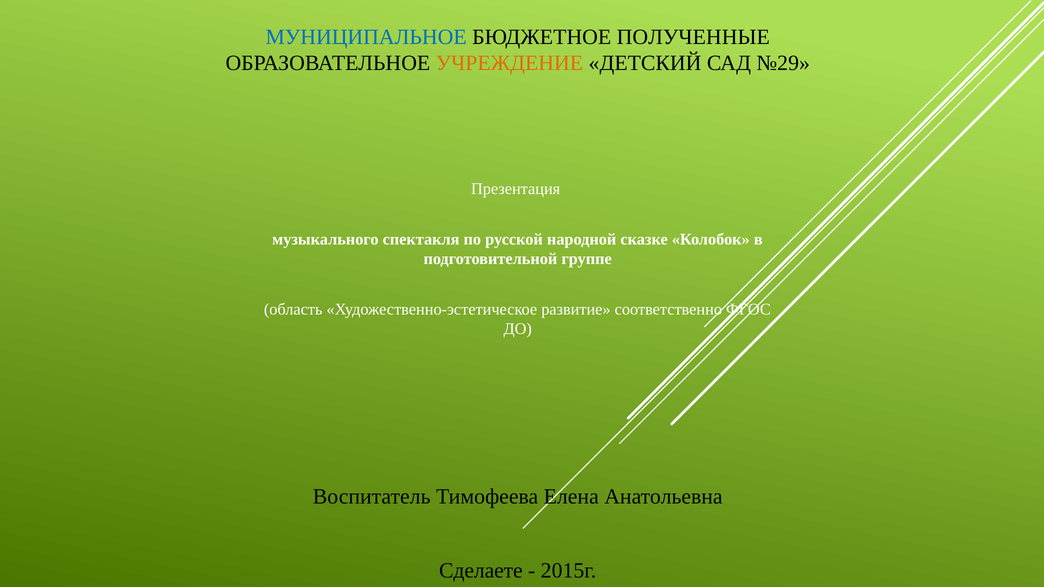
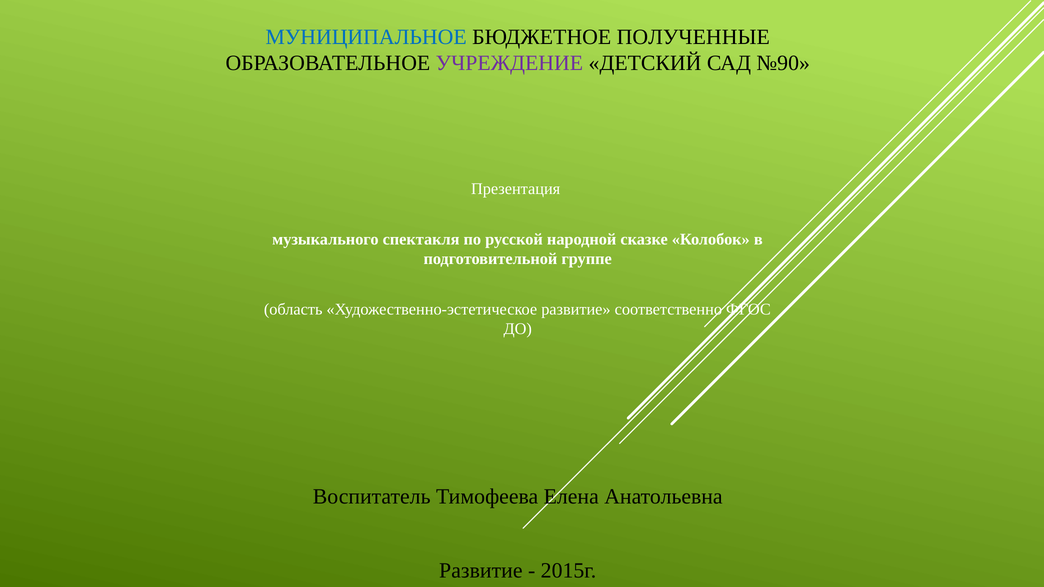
УЧРЕЖДЕНИЕ colour: orange -> purple (509, 63)
№29: №29 -> №90 (783, 63)
Сделаете: Сделаете -> Развитие (481, 571)
